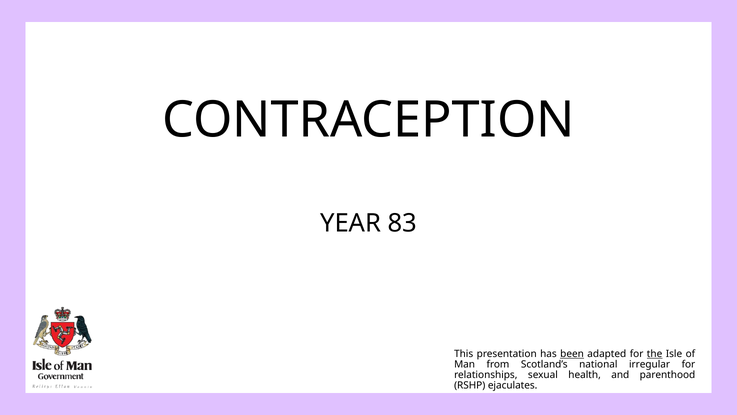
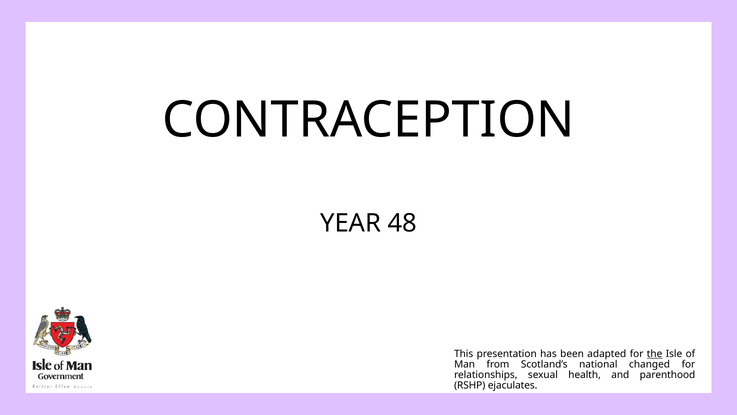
83: 83 -> 48 (402, 223)
been underline: present -> none (572, 353)
irregular: irregular -> changed (650, 364)
